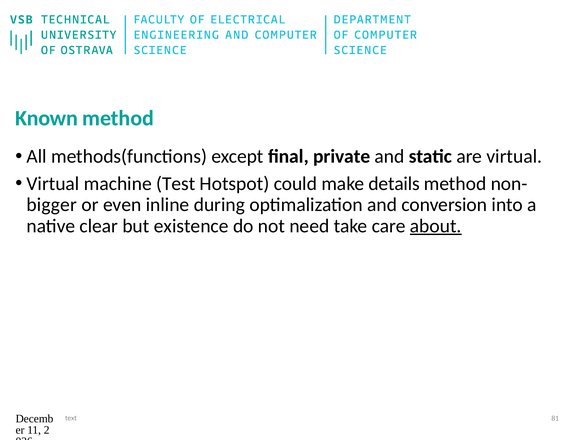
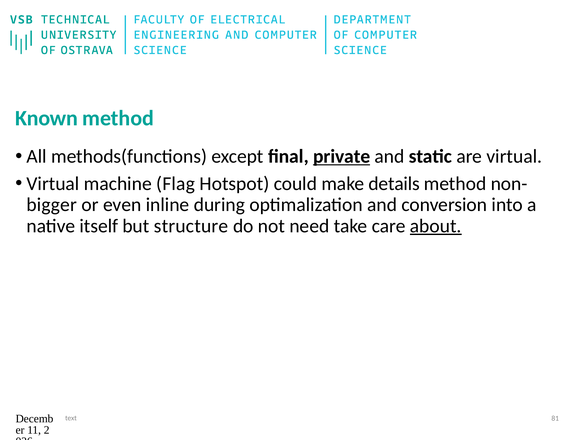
private underline: none -> present (342, 156)
Test: Test -> Flag (176, 183)
clear: clear -> itself (99, 226)
existence: existence -> structure (191, 226)
